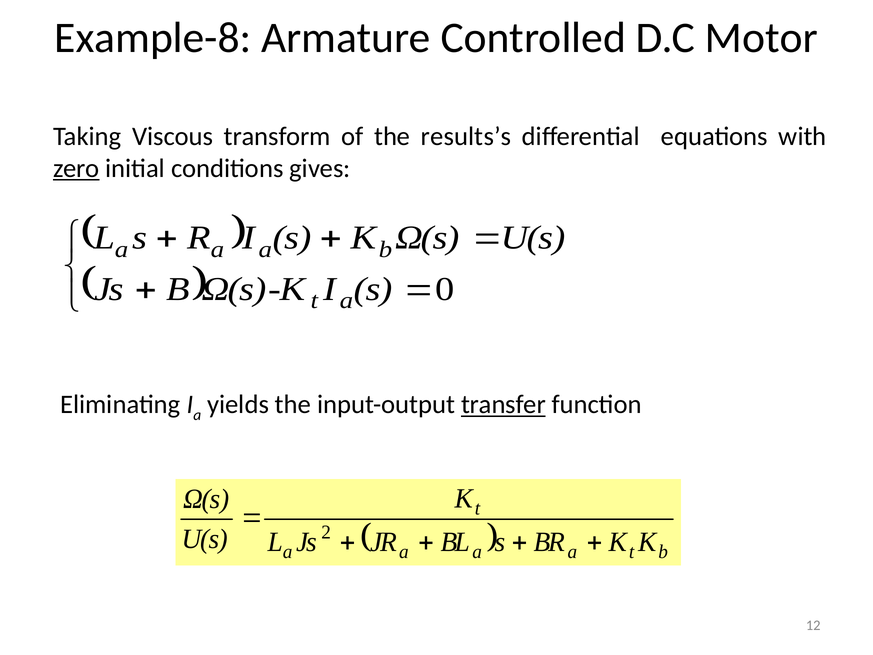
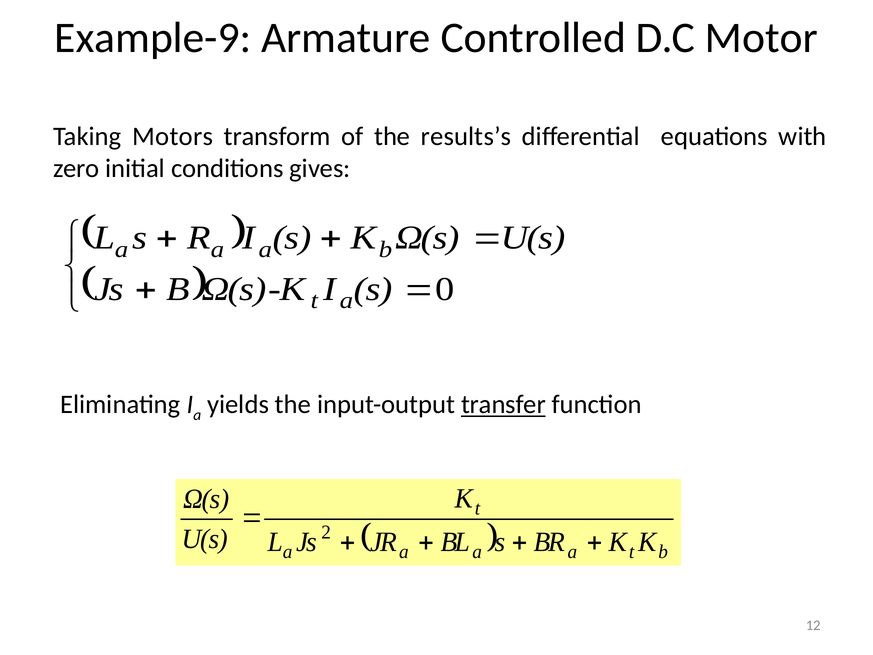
Example-8: Example-8 -> Example-9 (153, 38)
Viscous: Viscous -> Motors (173, 136)
zero underline: present -> none (76, 168)
